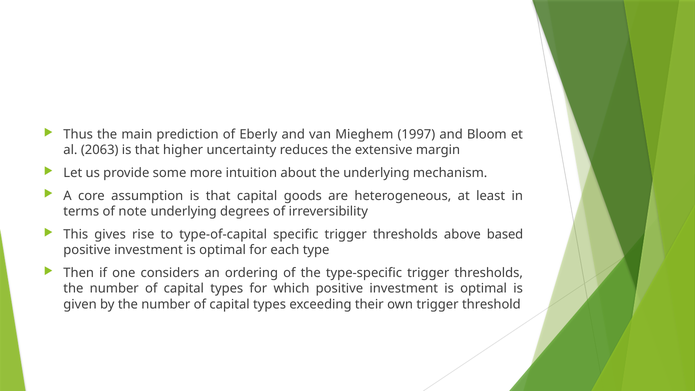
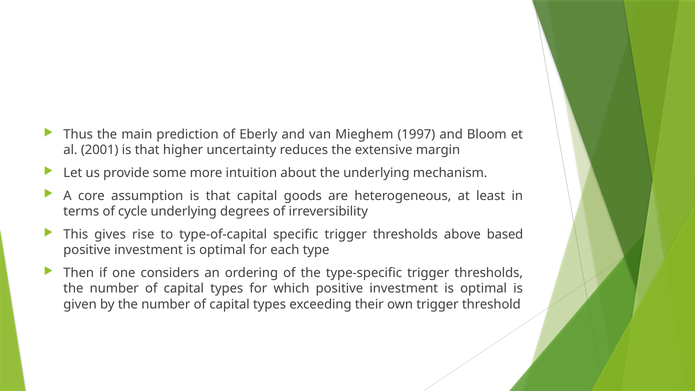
2063: 2063 -> 2001 (100, 150)
note: note -> cycle (133, 212)
